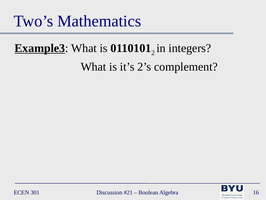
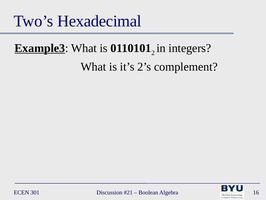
Mathematics: Mathematics -> Hexadecimal (99, 21)
